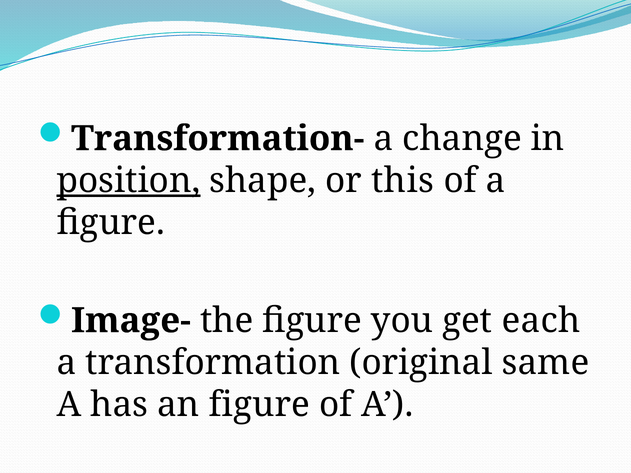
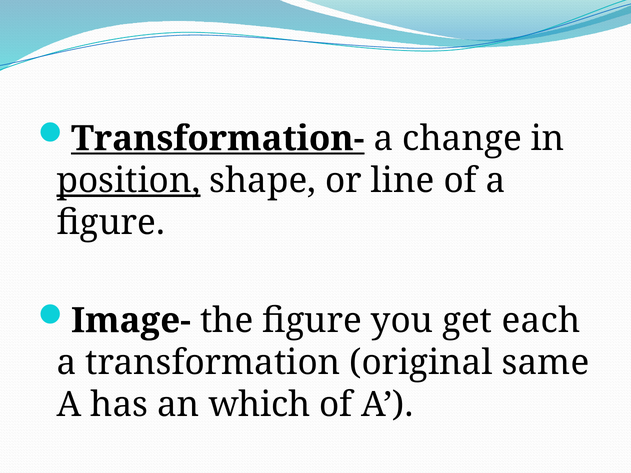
Transformation- underline: none -> present (218, 139)
this: this -> line (403, 181)
an figure: figure -> which (259, 405)
